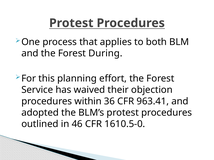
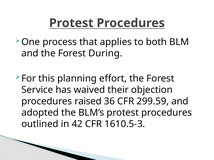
within: within -> raised (88, 102)
963.41: 963.41 -> 299.59 (153, 102)
46: 46 -> 42 (77, 124)
1610.5-0: 1610.5-0 -> 1610.5-3 (125, 124)
